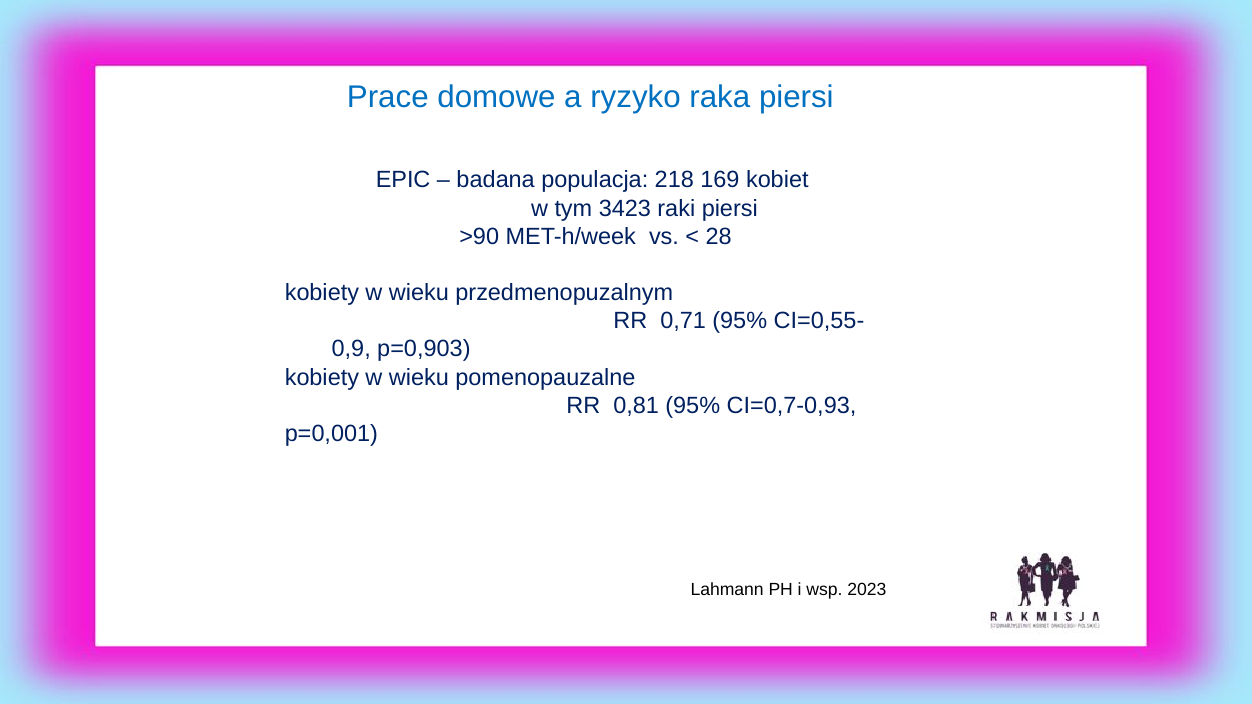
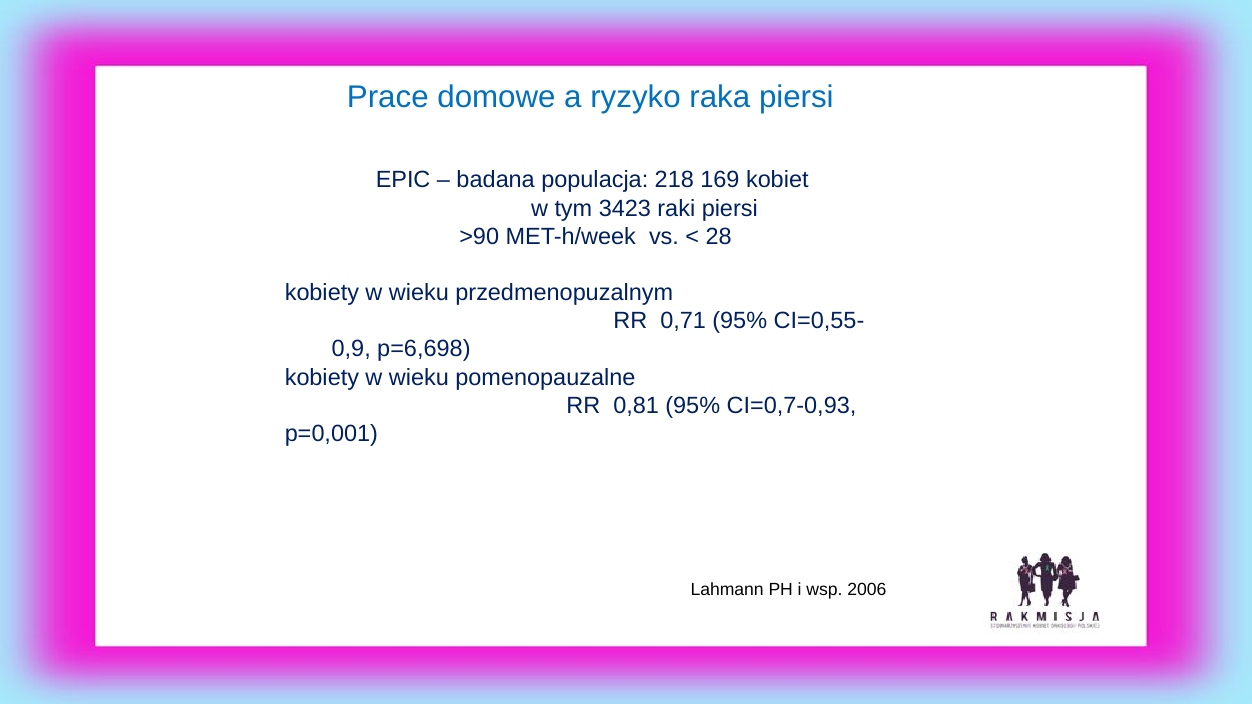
p=0,903: p=0,903 -> p=6,698 (424, 349)
2023: 2023 -> 2006 (867, 590)
